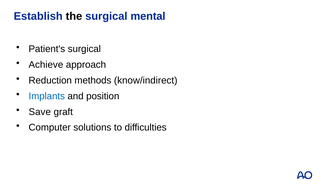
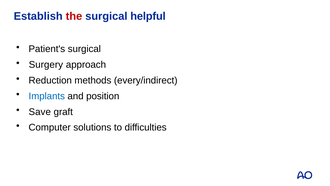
the colour: black -> red (74, 16)
mental: mental -> helpful (148, 16)
Achieve: Achieve -> Surgery (46, 65)
know/indirect: know/indirect -> every/indirect (146, 80)
